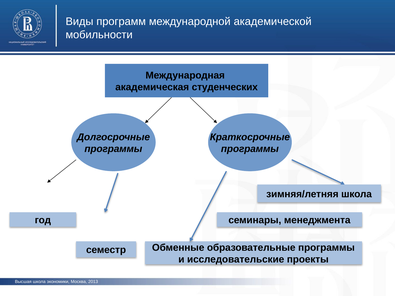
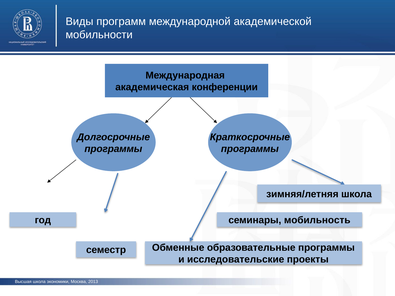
студенческих: студенческих -> конференции (225, 87)
менеджмента: менеджмента -> мобильность (317, 220)
